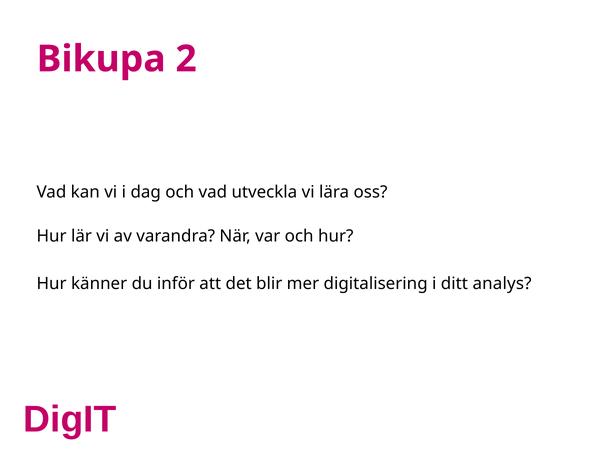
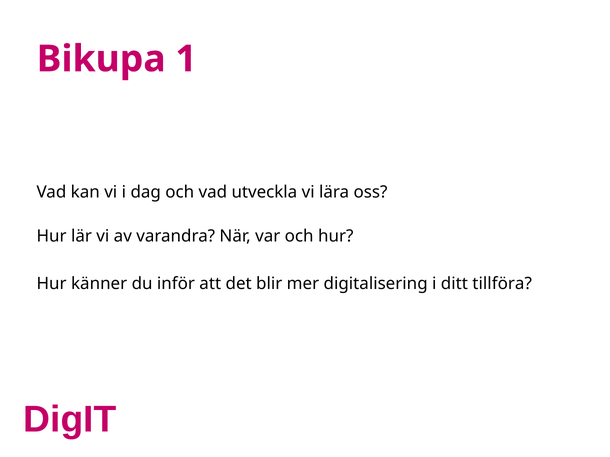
2: 2 -> 1 (186, 59)
analys: analys -> tillföra (502, 284)
